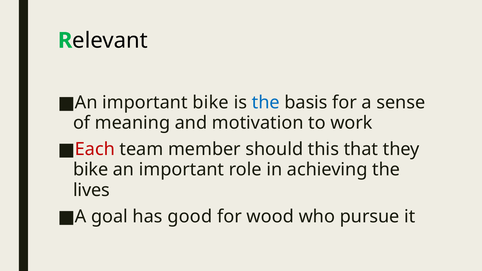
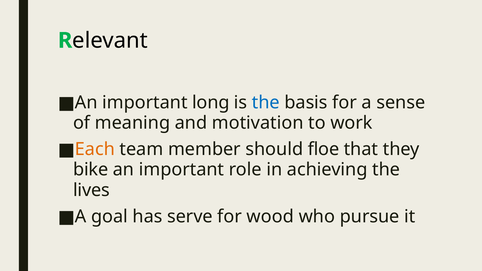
important bike: bike -> long (211, 103)
Each colour: red -> orange (95, 149)
this: this -> floe (324, 149)
good: good -> serve (190, 217)
